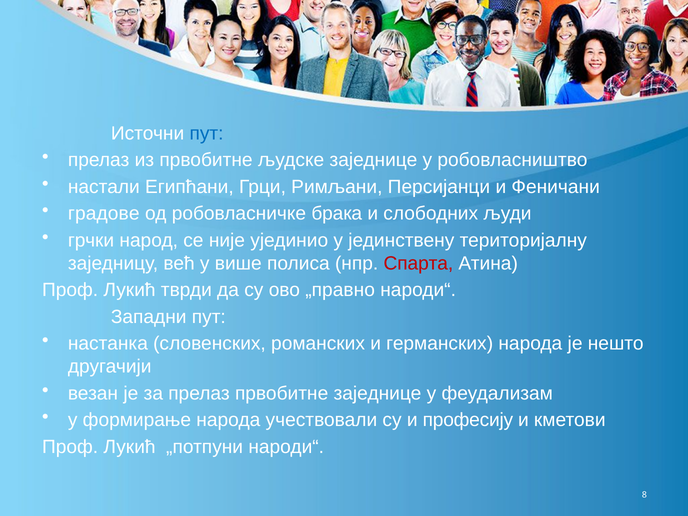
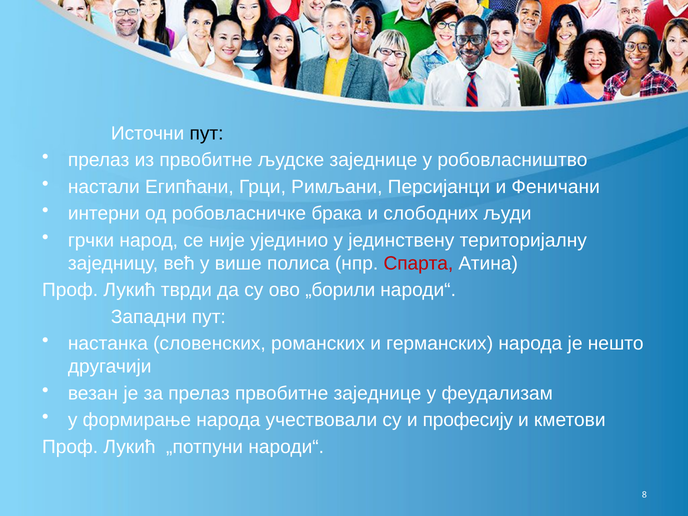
пут colour: blue -> black (207, 133)
градове: градове -> интерни (104, 214)
„правно: „правно -> „борили (340, 290)
